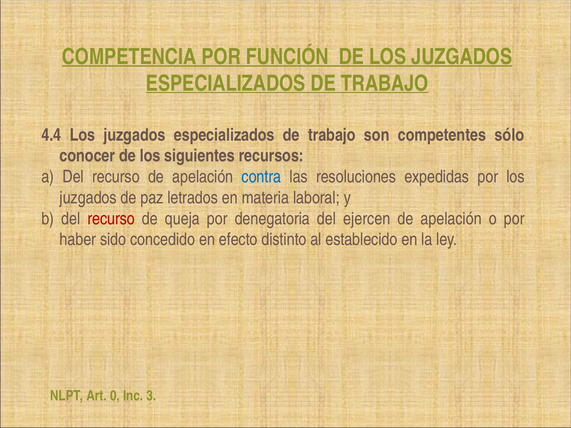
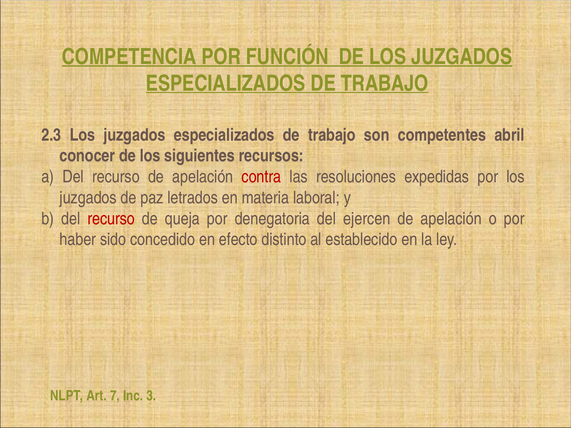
4.4: 4.4 -> 2.3 (51, 135)
sólo: sólo -> abril (509, 135)
contra colour: blue -> red (261, 177)
0: 0 -> 7 (115, 396)
